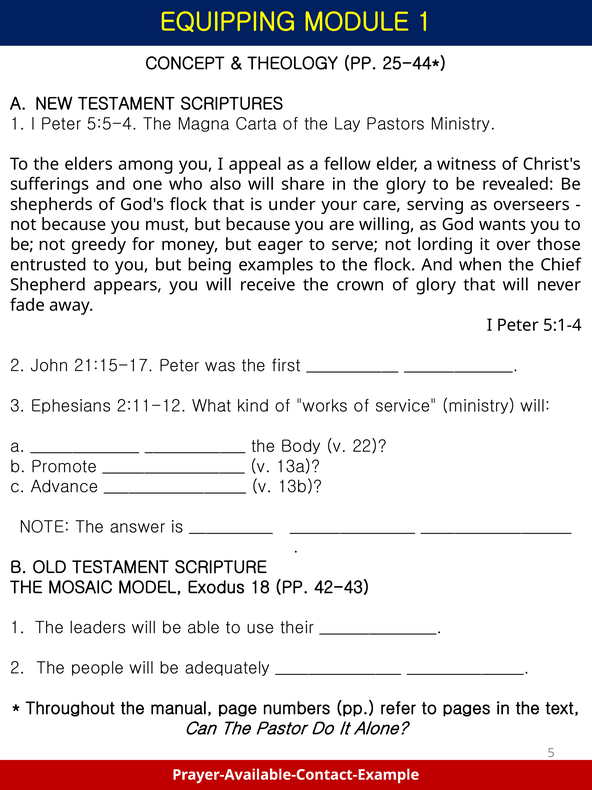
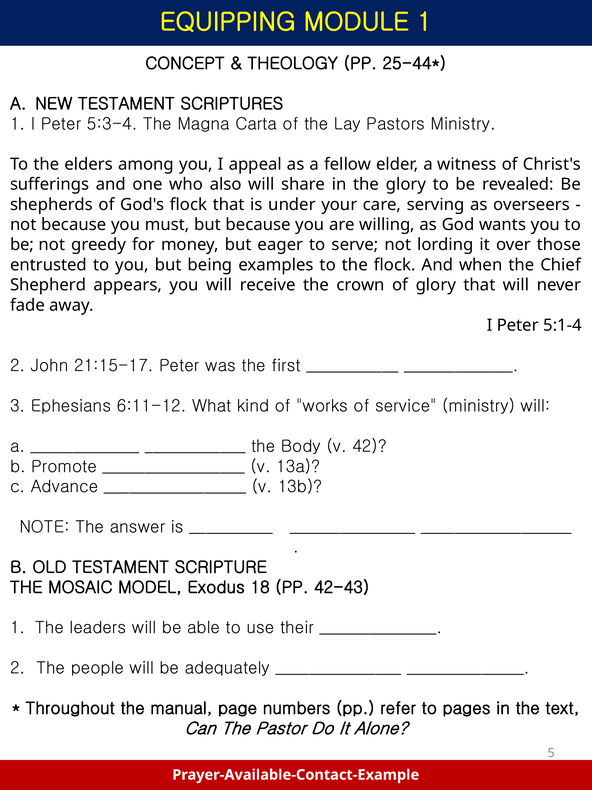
5:5-4: 5:5-4 -> 5:3-4 (112, 124)
2:11-12: 2:11-12 -> 6:11-12 (152, 406)
22: 22 -> 42 (370, 446)
